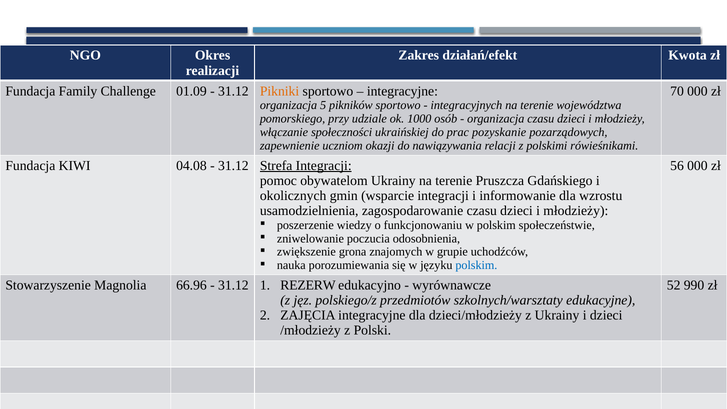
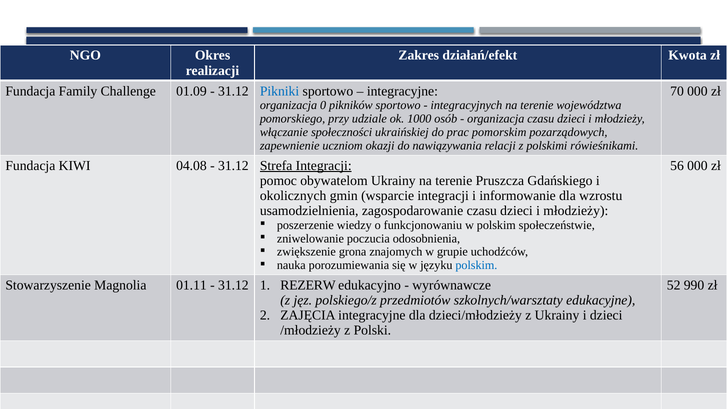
Pikniki colour: orange -> blue (280, 91)
5: 5 -> 0 (323, 105)
pozyskanie: pozyskanie -> pomorskim (499, 132)
66.96: 66.96 -> 01.11 (191, 285)
